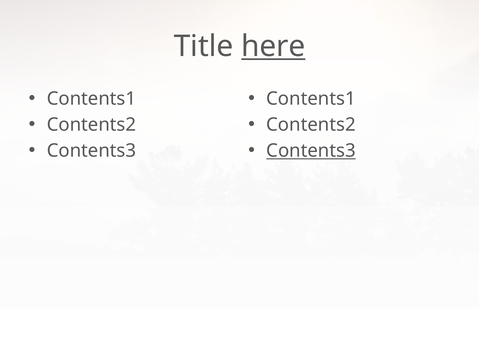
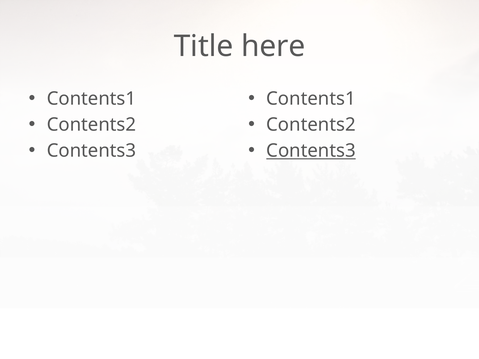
here underline: present -> none (273, 46)
